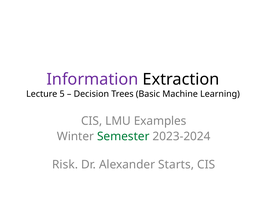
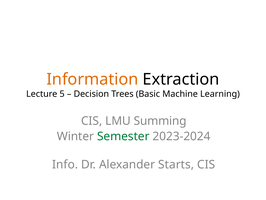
Information colour: purple -> orange (92, 79)
Examples: Examples -> Summing (160, 121)
Risk: Risk -> Info (65, 164)
